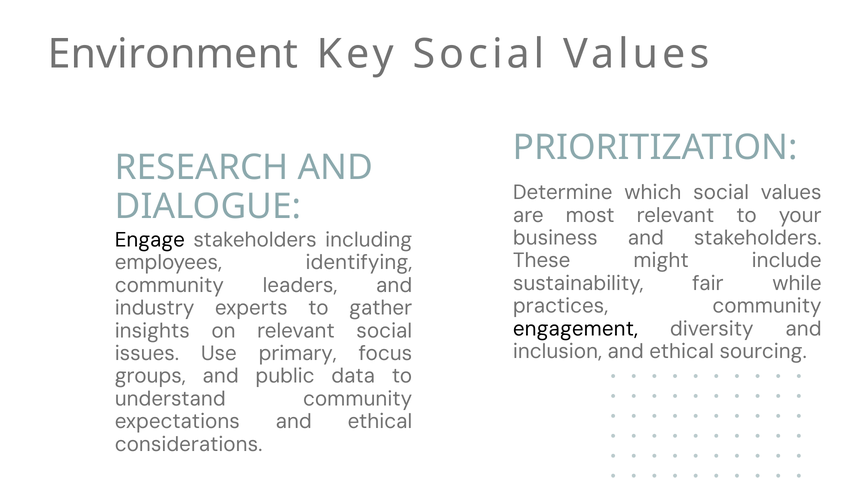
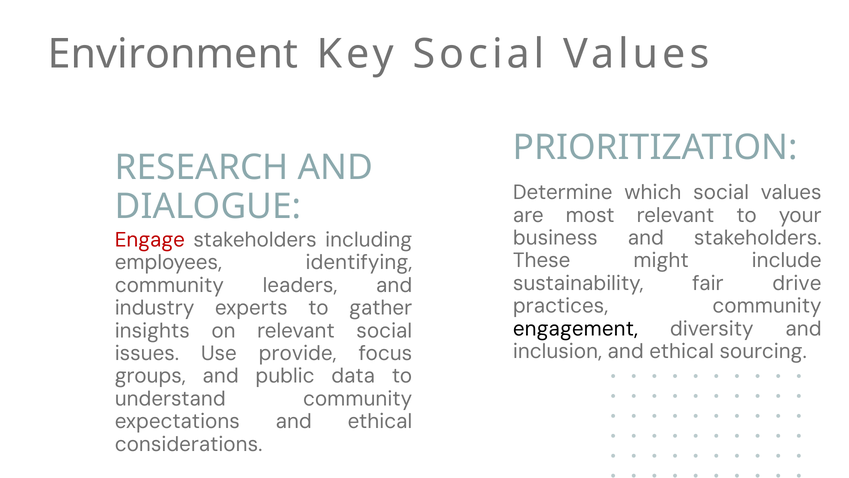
Engage colour: black -> red (150, 240)
while: while -> drive (797, 283)
primary: primary -> provide (298, 353)
